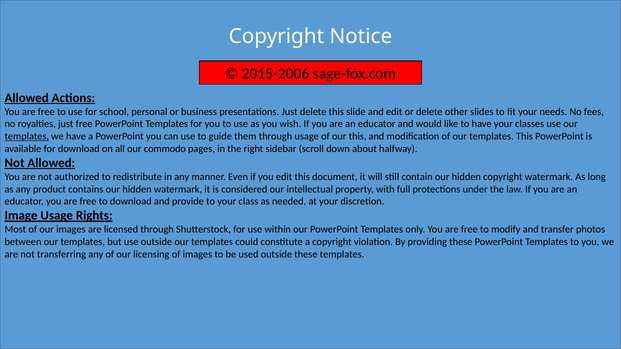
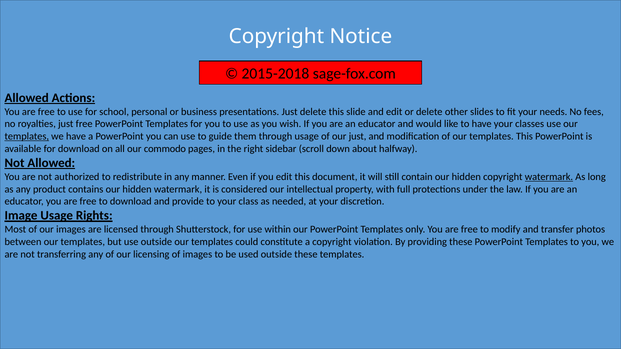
2015-2006: 2015-2006 -> 2015-2018 (275, 74)
our this: this -> just (358, 137)
watermark underline: none -> present (549, 177)
